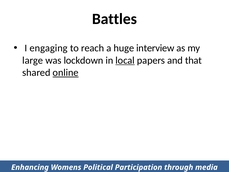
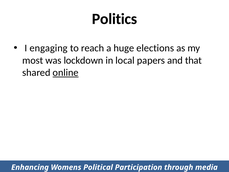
Battles: Battles -> Politics (115, 19)
interview: interview -> elections (155, 48)
large: large -> most (33, 60)
local underline: present -> none (125, 60)
